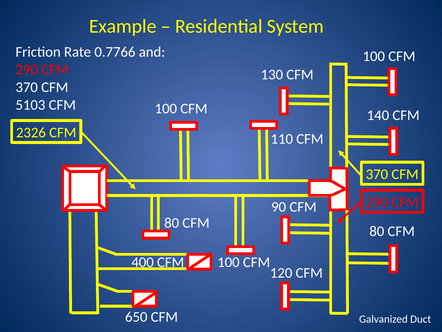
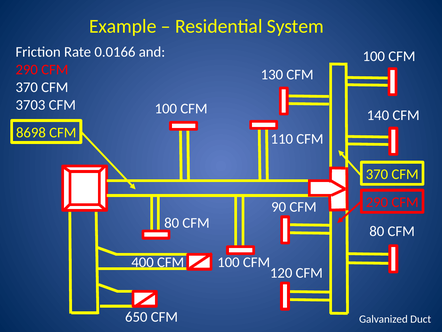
0.7766: 0.7766 -> 0.0166 (115, 52)
5103: 5103 -> 3703 (30, 105)
2326: 2326 -> 8698 (31, 132)
